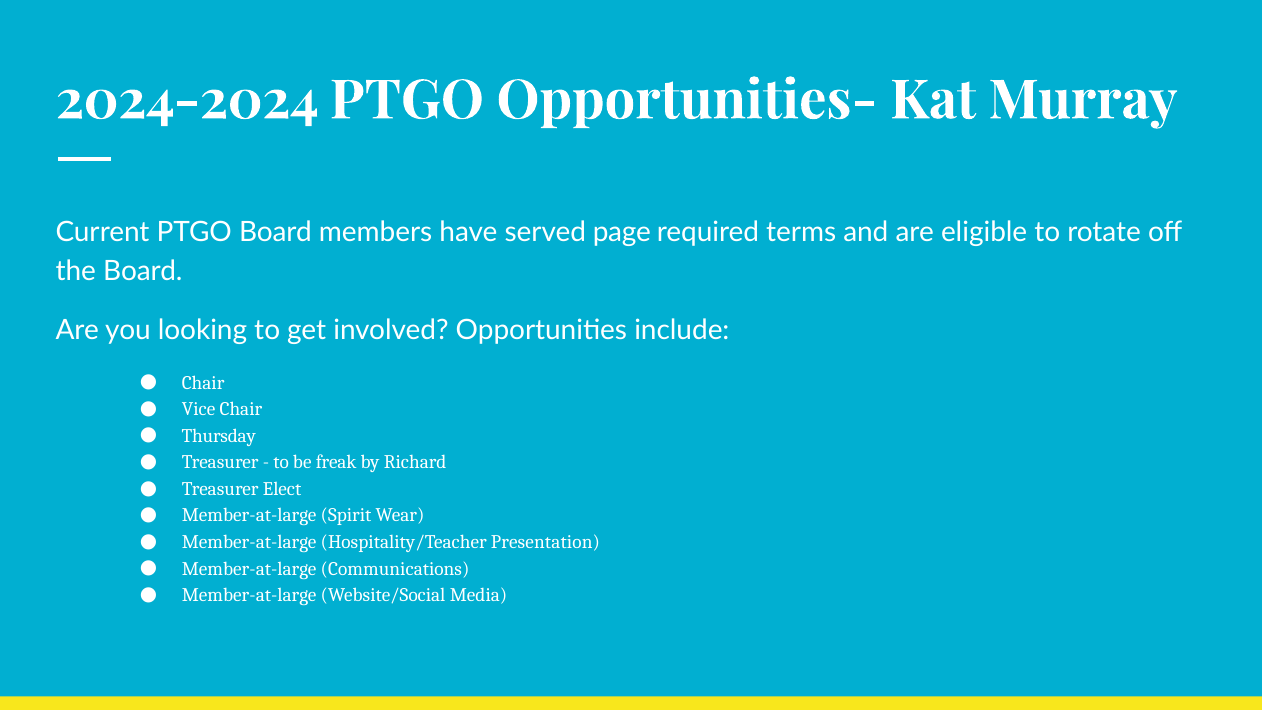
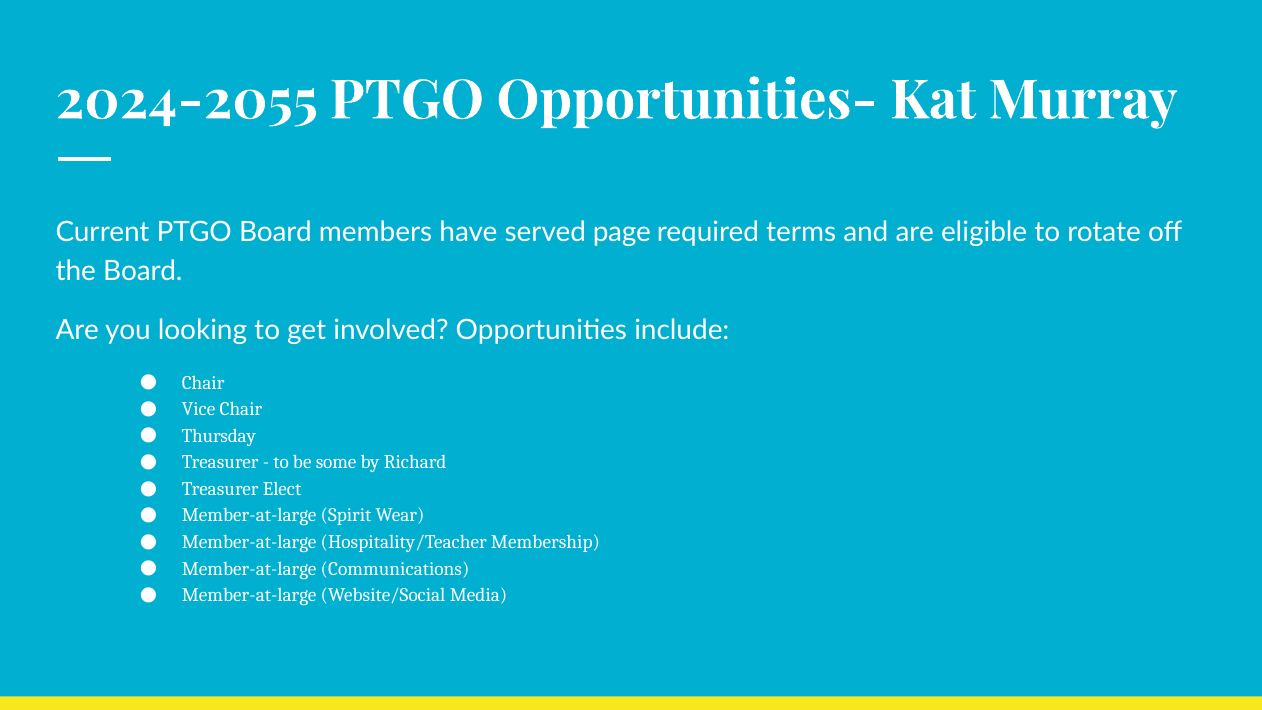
2024-2024: 2024-2024 -> 2024-2055 (187, 100)
freak: freak -> some (336, 462)
Presentation: Presentation -> Membership (545, 542)
